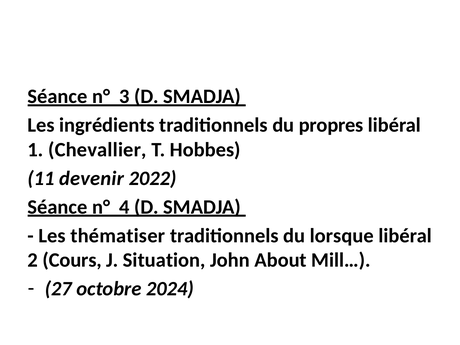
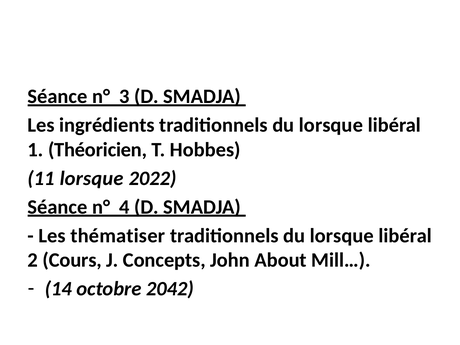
ingrédients traditionnels du propres: propres -> lorsque (331, 125)
Chevallier: Chevallier -> Théoricien (98, 150)
11 devenir: devenir -> lorsque (92, 178)
Situation: Situation -> Concepts (164, 260)
27: 27 -> 14 (58, 289)
2024: 2024 -> 2042 (170, 289)
